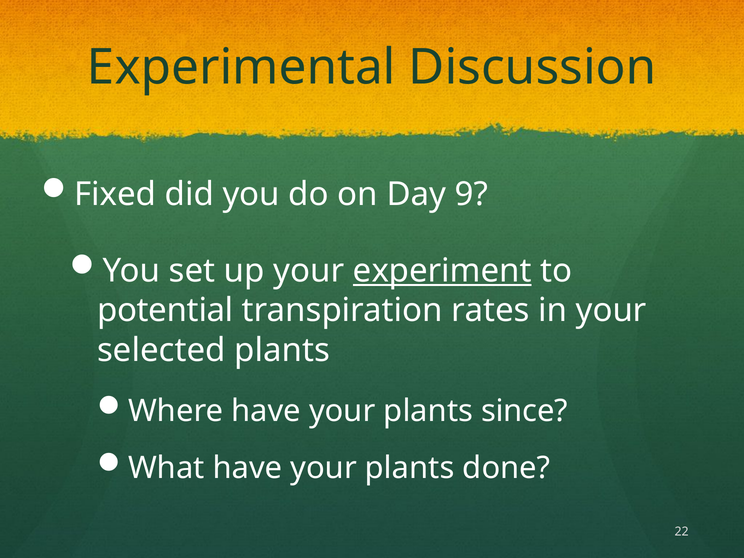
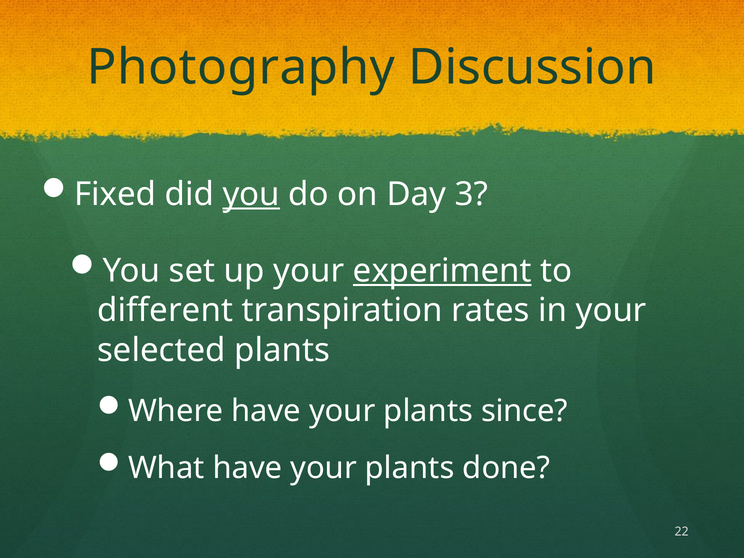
Experimental: Experimental -> Photography (241, 68)
you underline: none -> present (251, 194)
9: 9 -> 3 (471, 194)
potential: potential -> different (165, 311)
